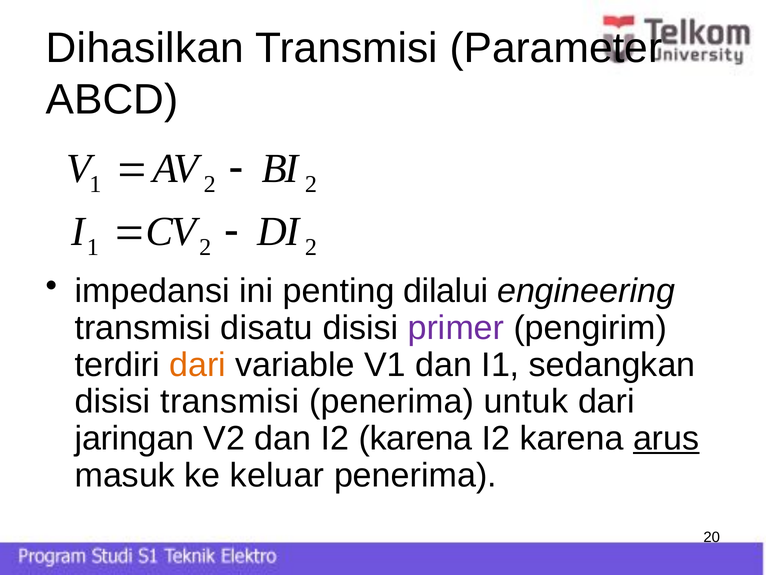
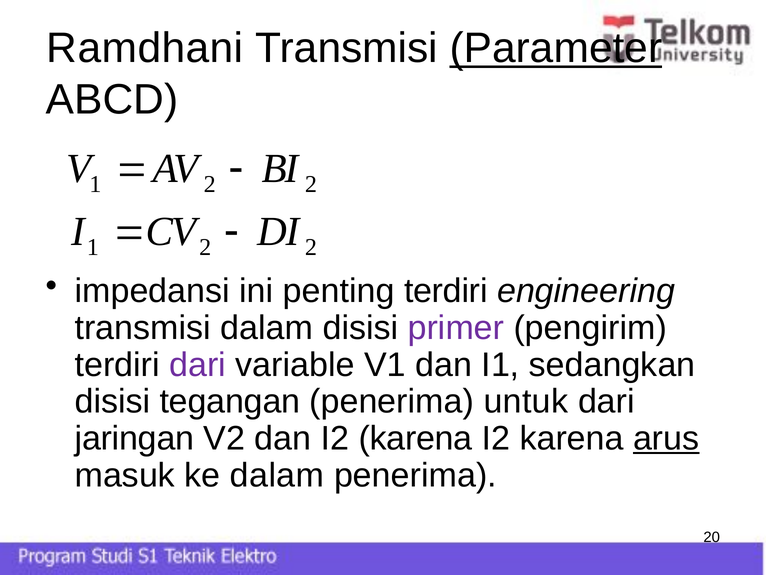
Dihasilkan: Dihasilkan -> Ramdhani (145, 48)
Parameter underline: none -> present (556, 48)
penting dilalui: dilalui -> terdiri (446, 291)
transmisi disatu: disatu -> dalam (267, 328)
dari colour: orange -> purple (198, 364)
disisi transmisi: transmisi -> tegangan (230, 401)
ke keluar: keluar -> dalam (277, 475)
